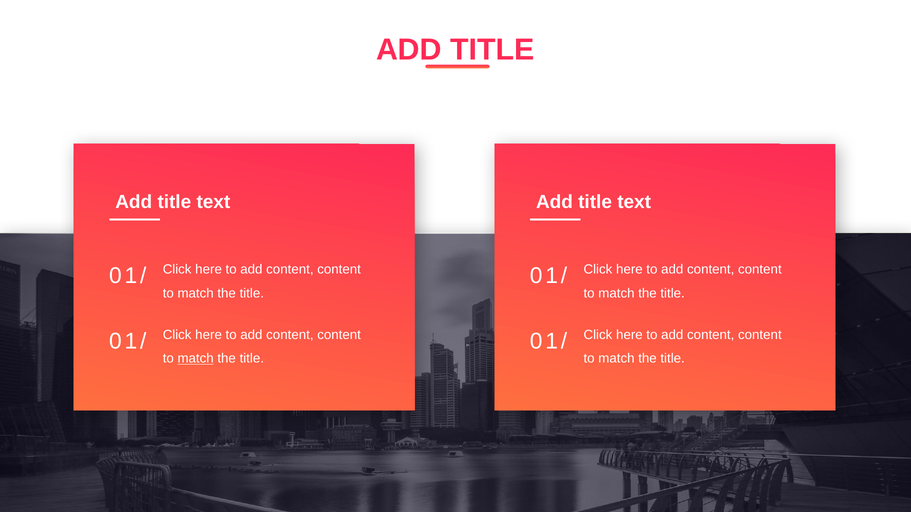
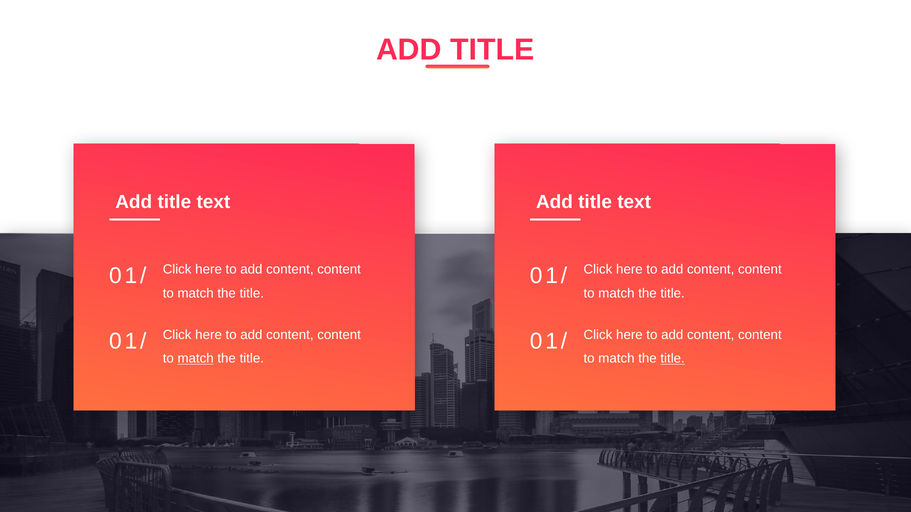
title underline: none -> present (673, 359)
